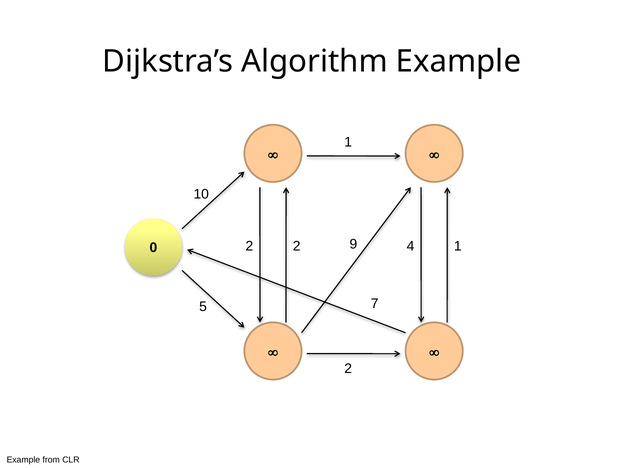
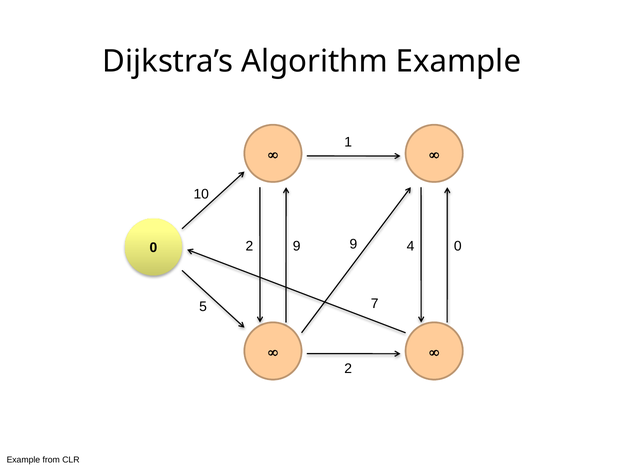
2: 2 -> 9 (297, 246)
4 1: 1 -> 0 (458, 246)
